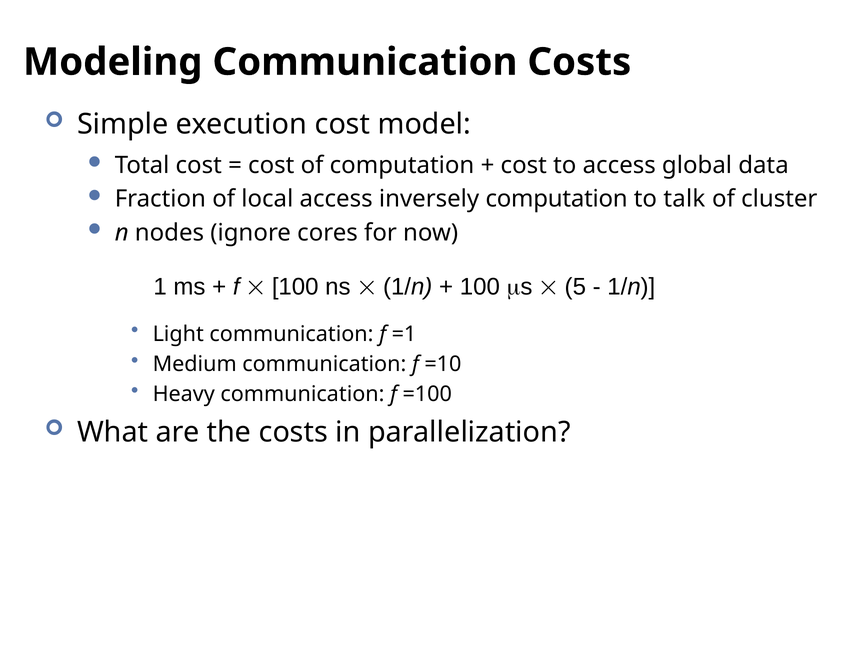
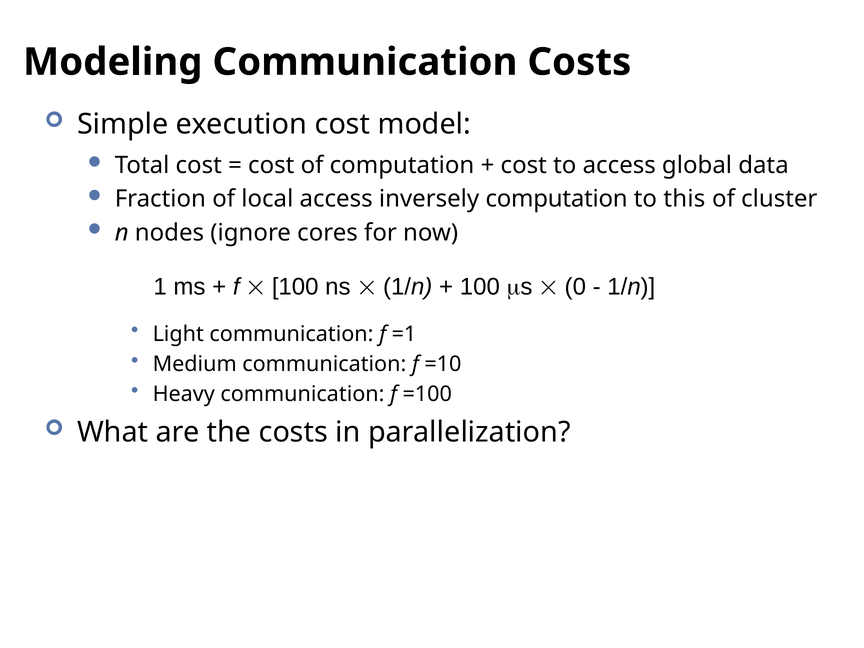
talk: talk -> this (684, 199)
5: 5 -> 0 (575, 287)
